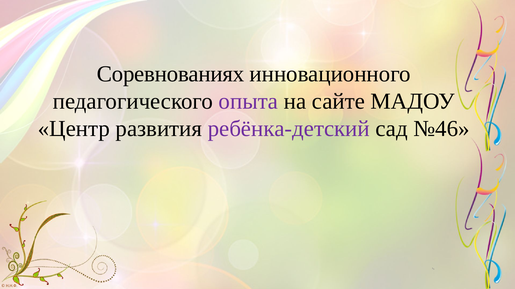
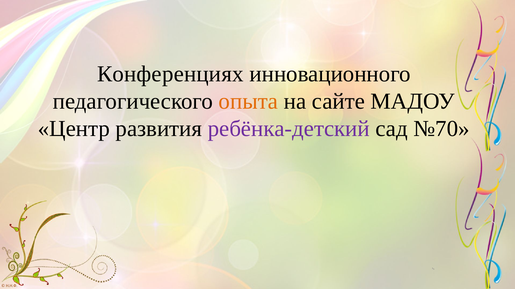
Соревнованиях: Соревнованиях -> Конференциях (170, 74)
опыта colour: purple -> orange (248, 102)
№46: №46 -> №70 (442, 129)
